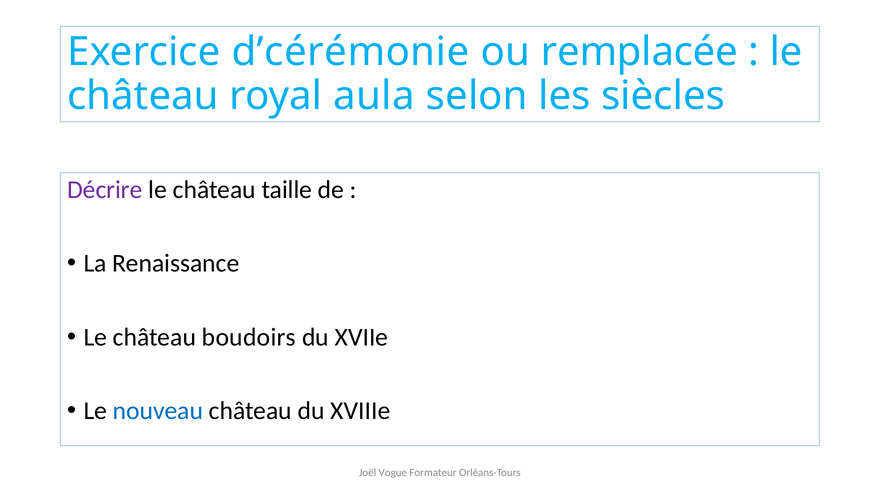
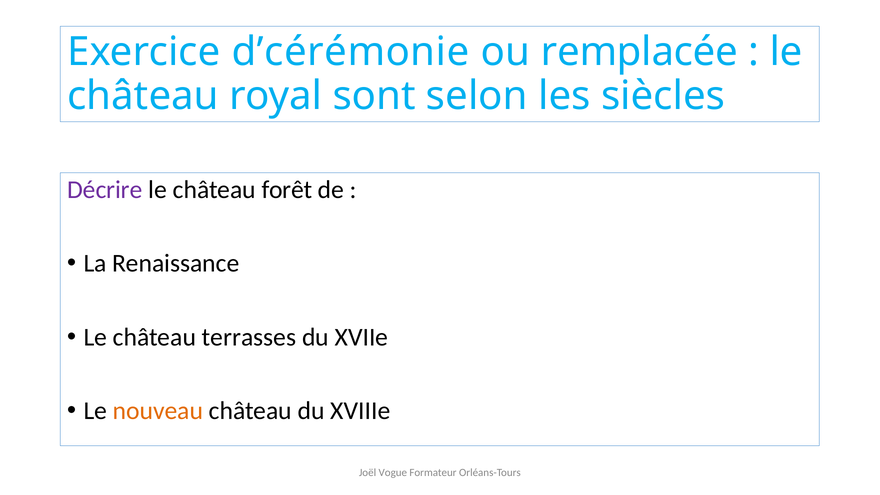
aula: aula -> sont (374, 96)
taille: taille -> forêt (287, 190)
boudoirs: boudoirs -> terrasses (249, 337)
nouveau colour: blue -> orange (158, 411)
